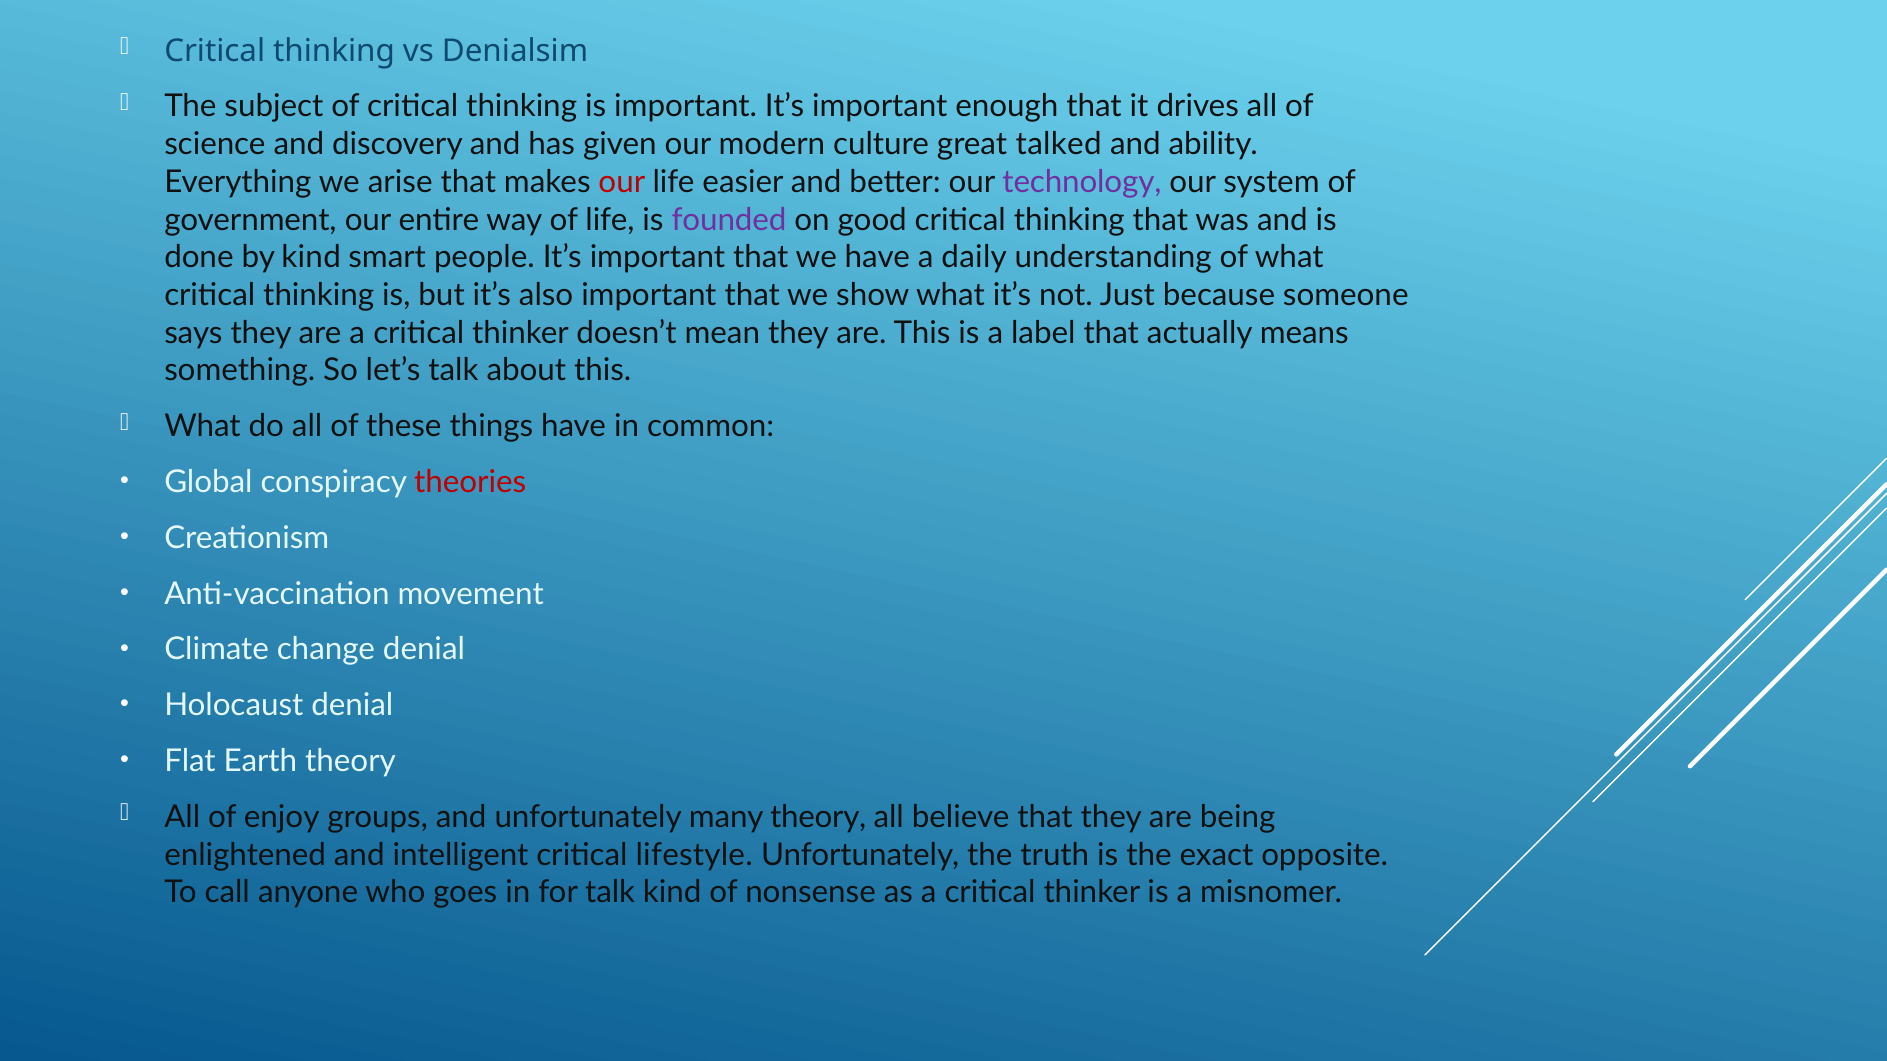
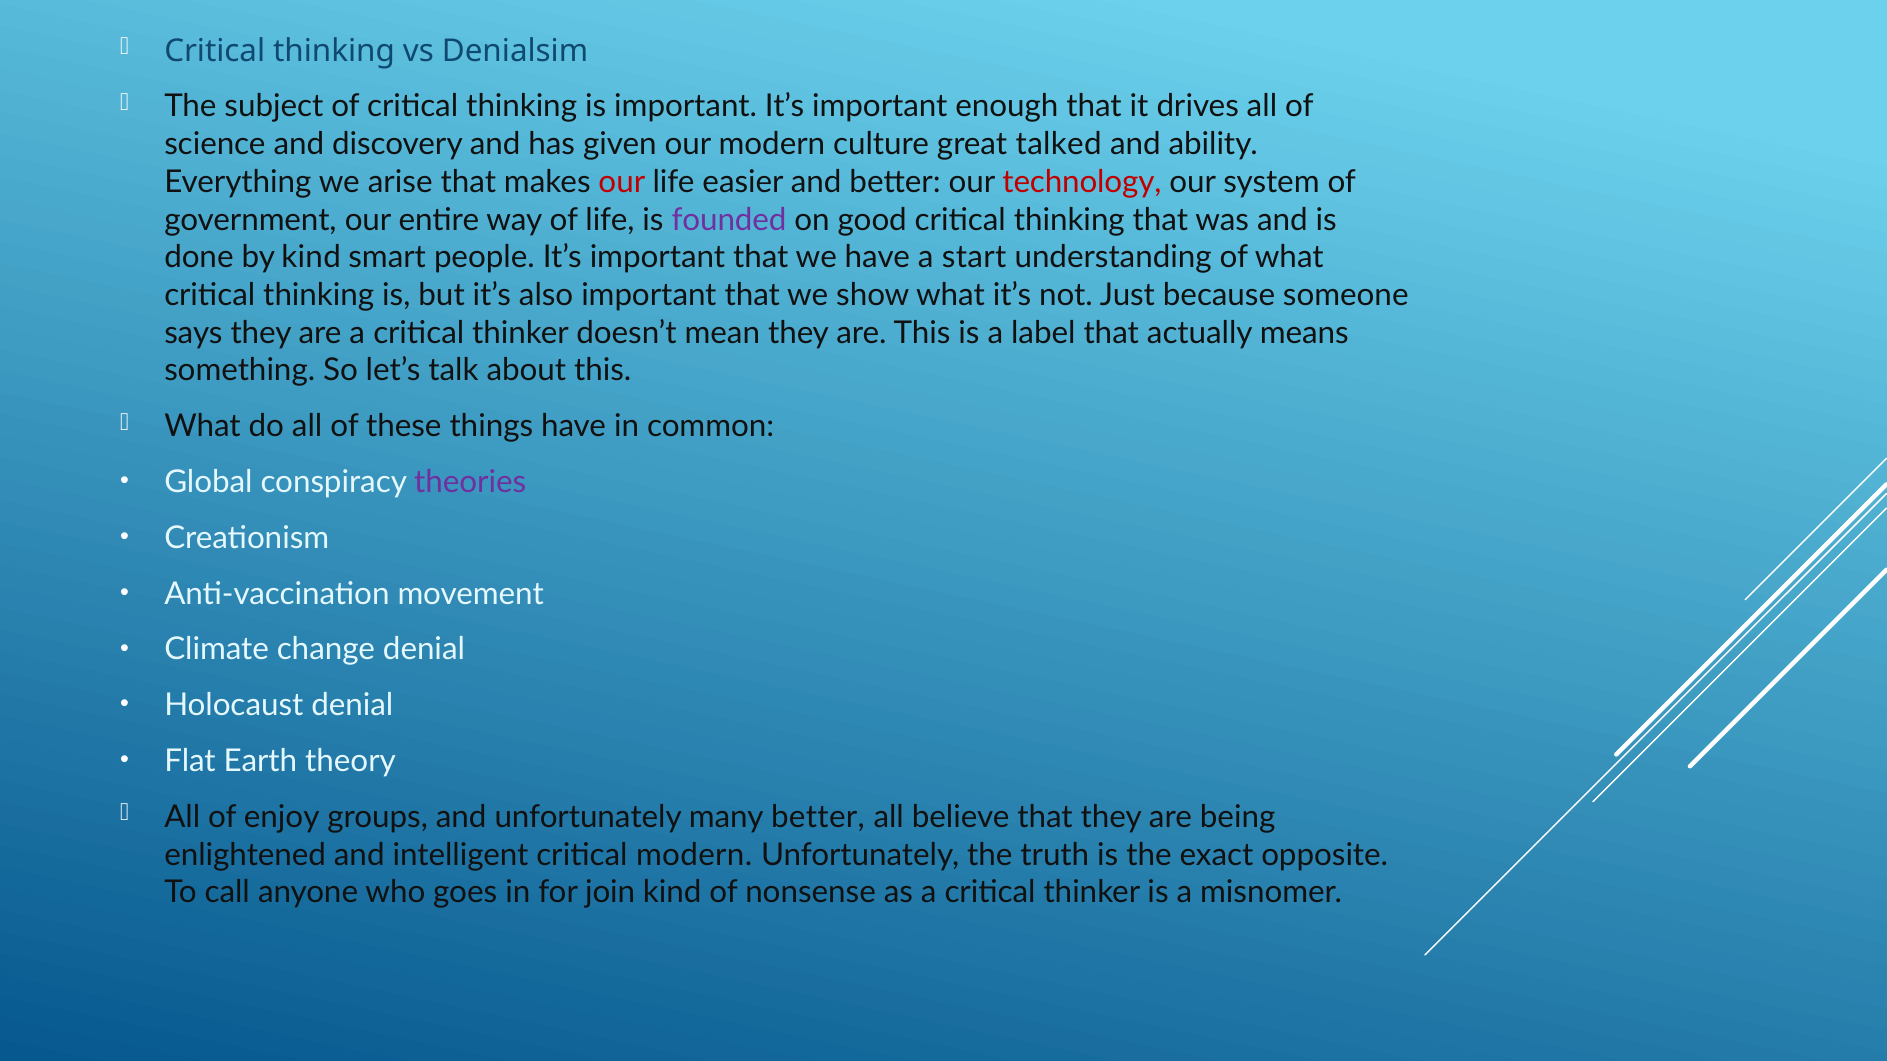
technology colour: purple -> red (1082, 182)
daily: daily -> start (974, 258)
theories colour: red -> purple (470, 482)
many theory: theory -> better (818, 817)
critical lifestyle: lifestyle -> modern (694, 855)
for talk: talk -> join (610, 893)
